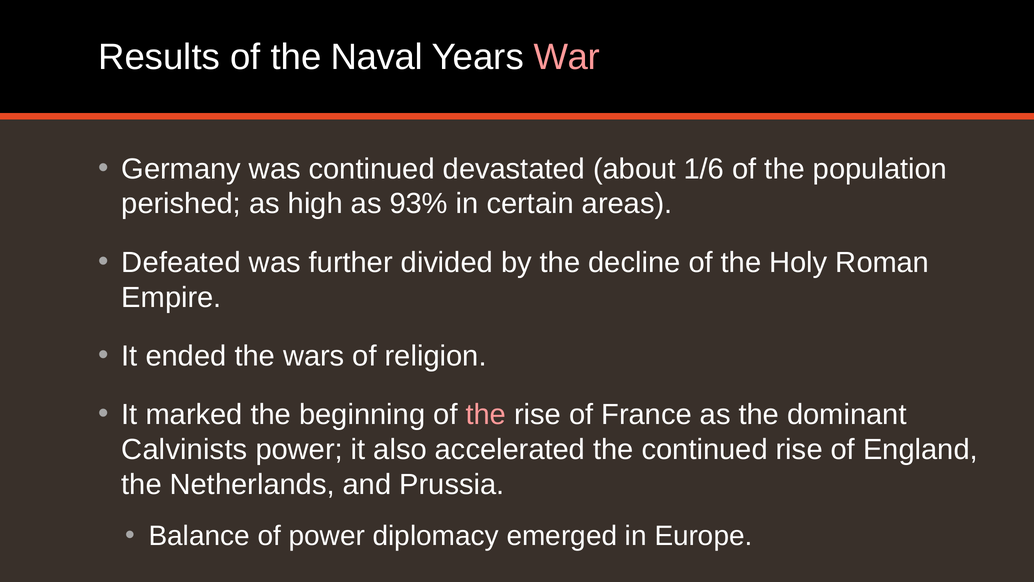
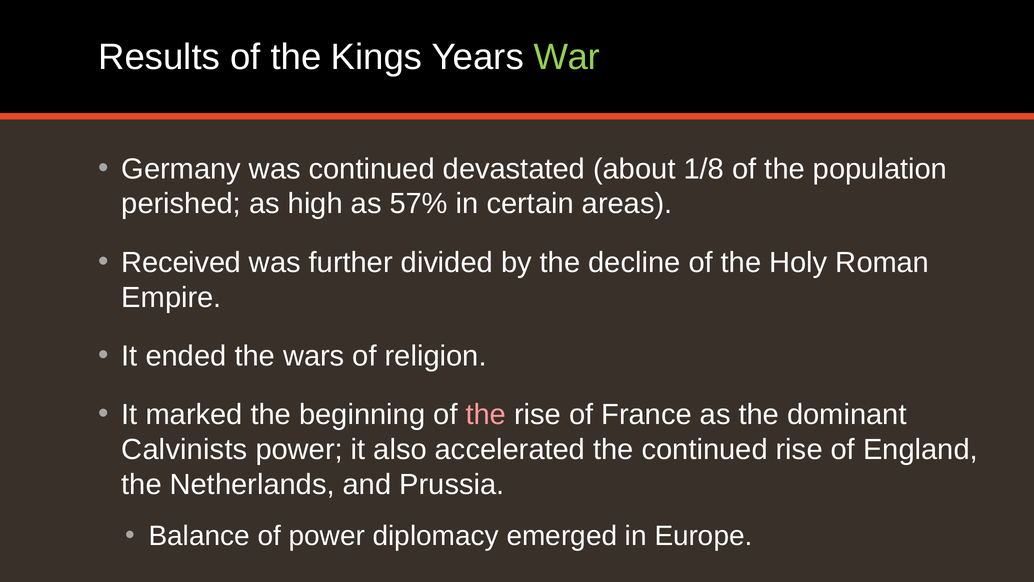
Naval: Naval -> Kings (377, 57)
War colour: pink -> light green (567, 57)
1/6: 1/6 -> 1/8 (704, 169)
93%: 93% -> 57% (419, 204)
Defeated: Defeated -> Received (181, 262)
